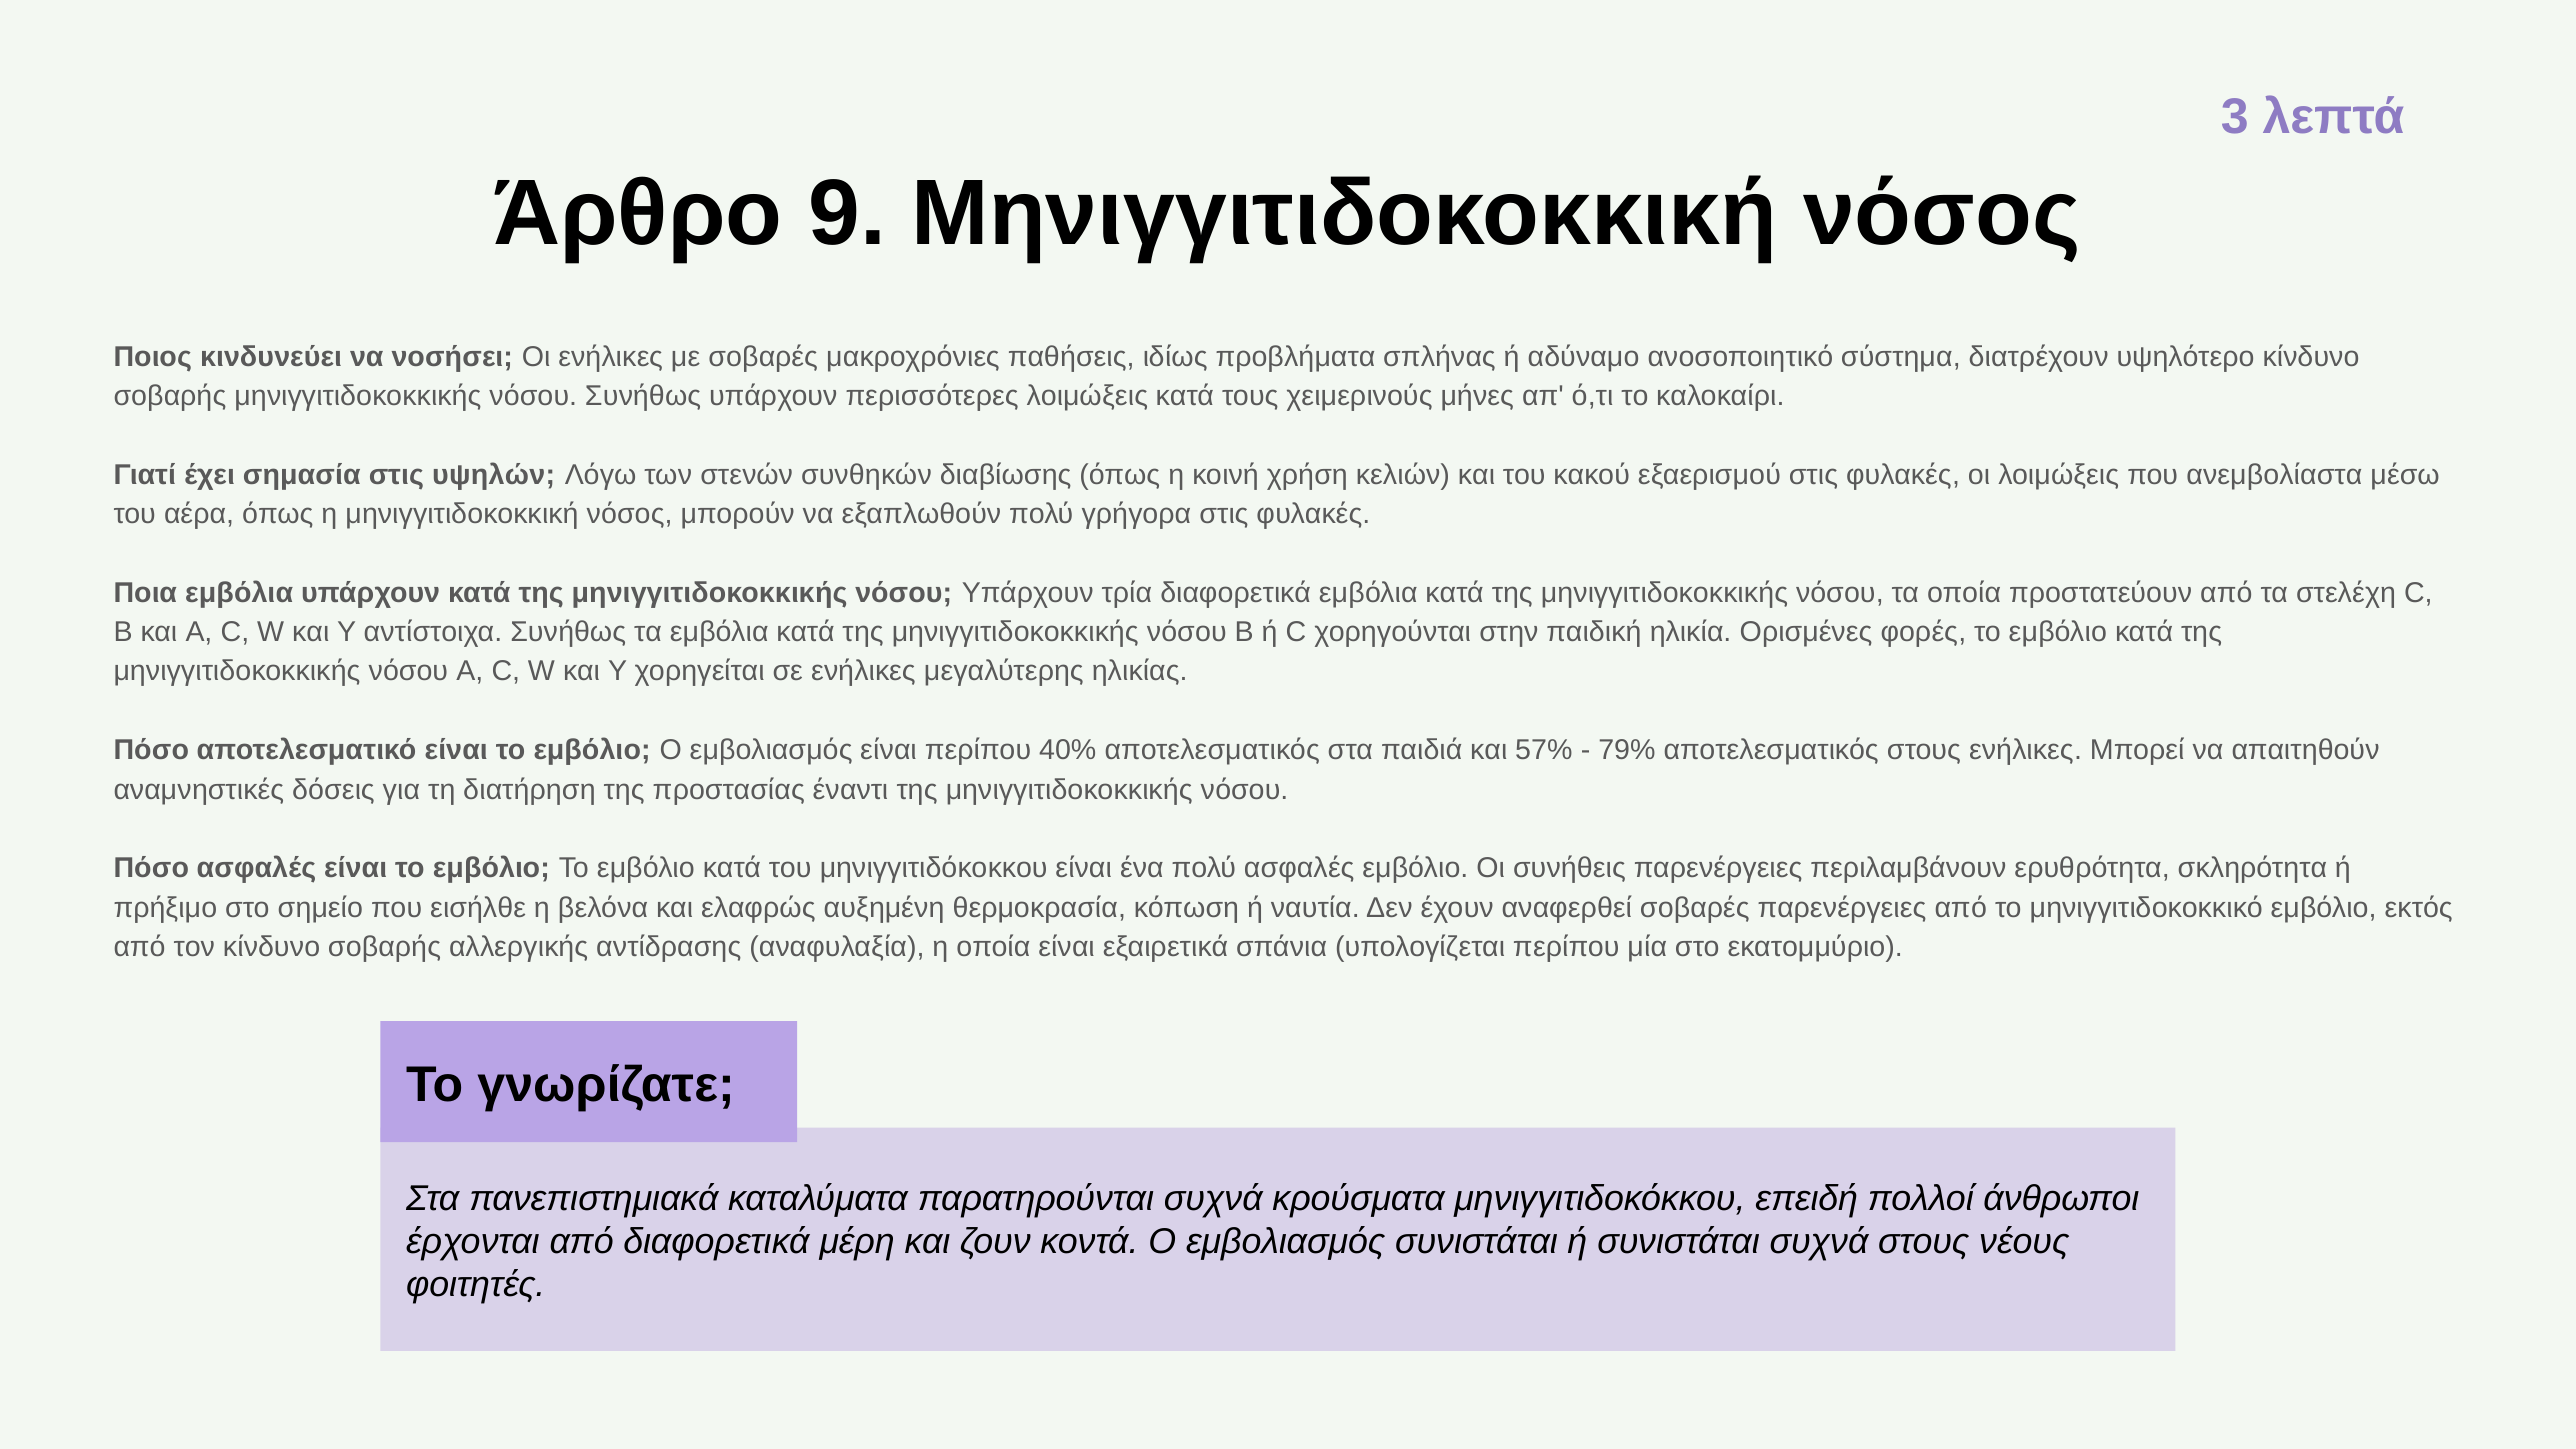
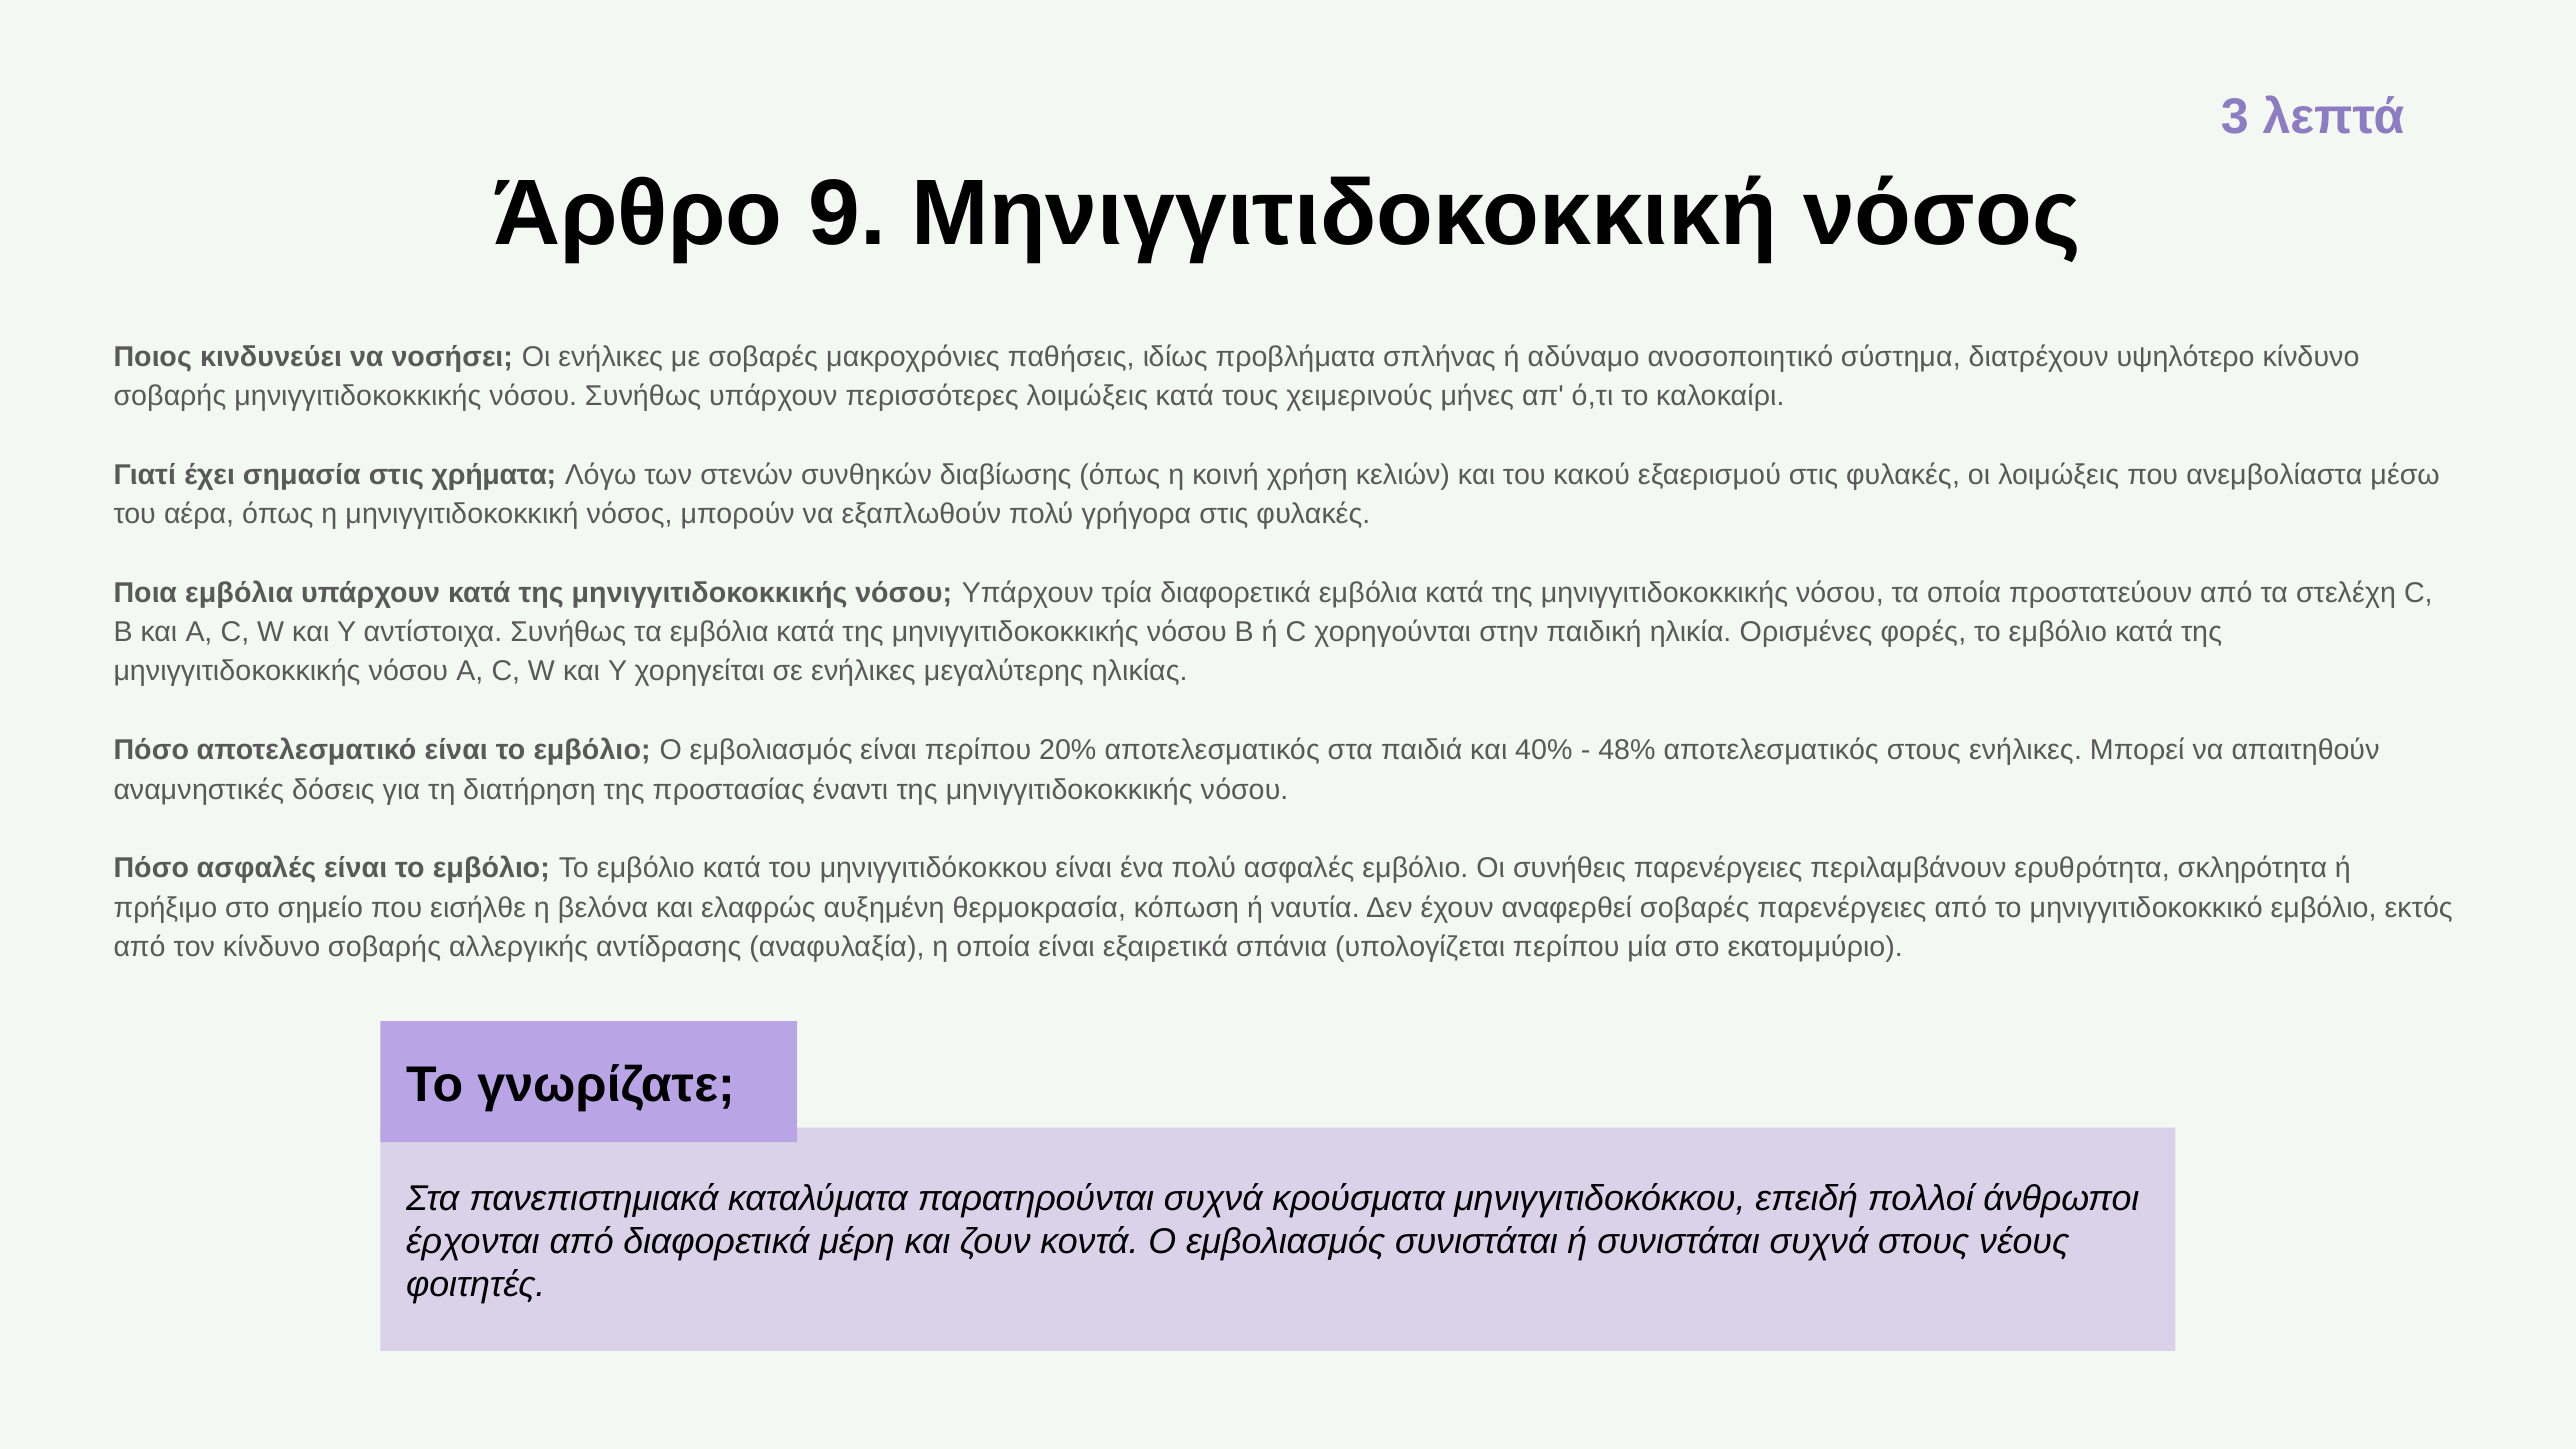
υψηλών: υψηλών -> χρήματα (494, 475)
40%: 40% -> 20% (1068, 750)
57%: 57% -> 40% (1544, 750)
79%: 79% -> 48% (1627, 750)
